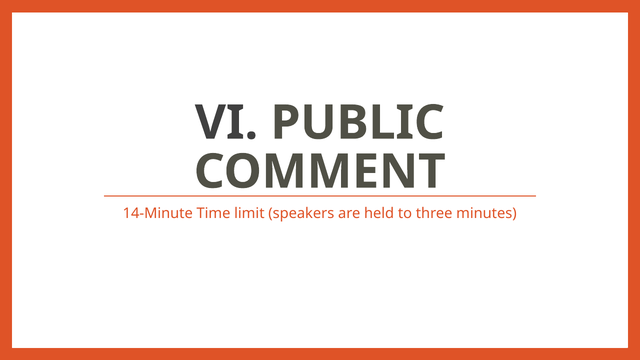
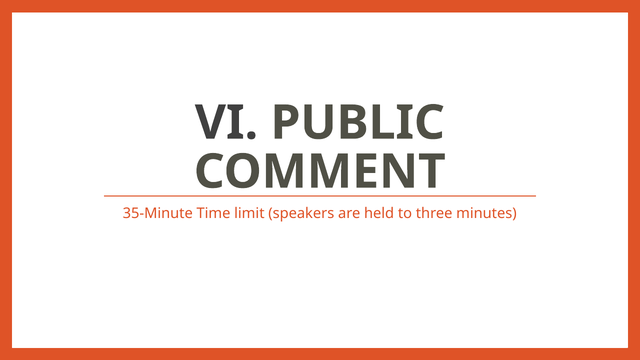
14-Minute: 14-Minute -> 35-Minute (158, 213)
